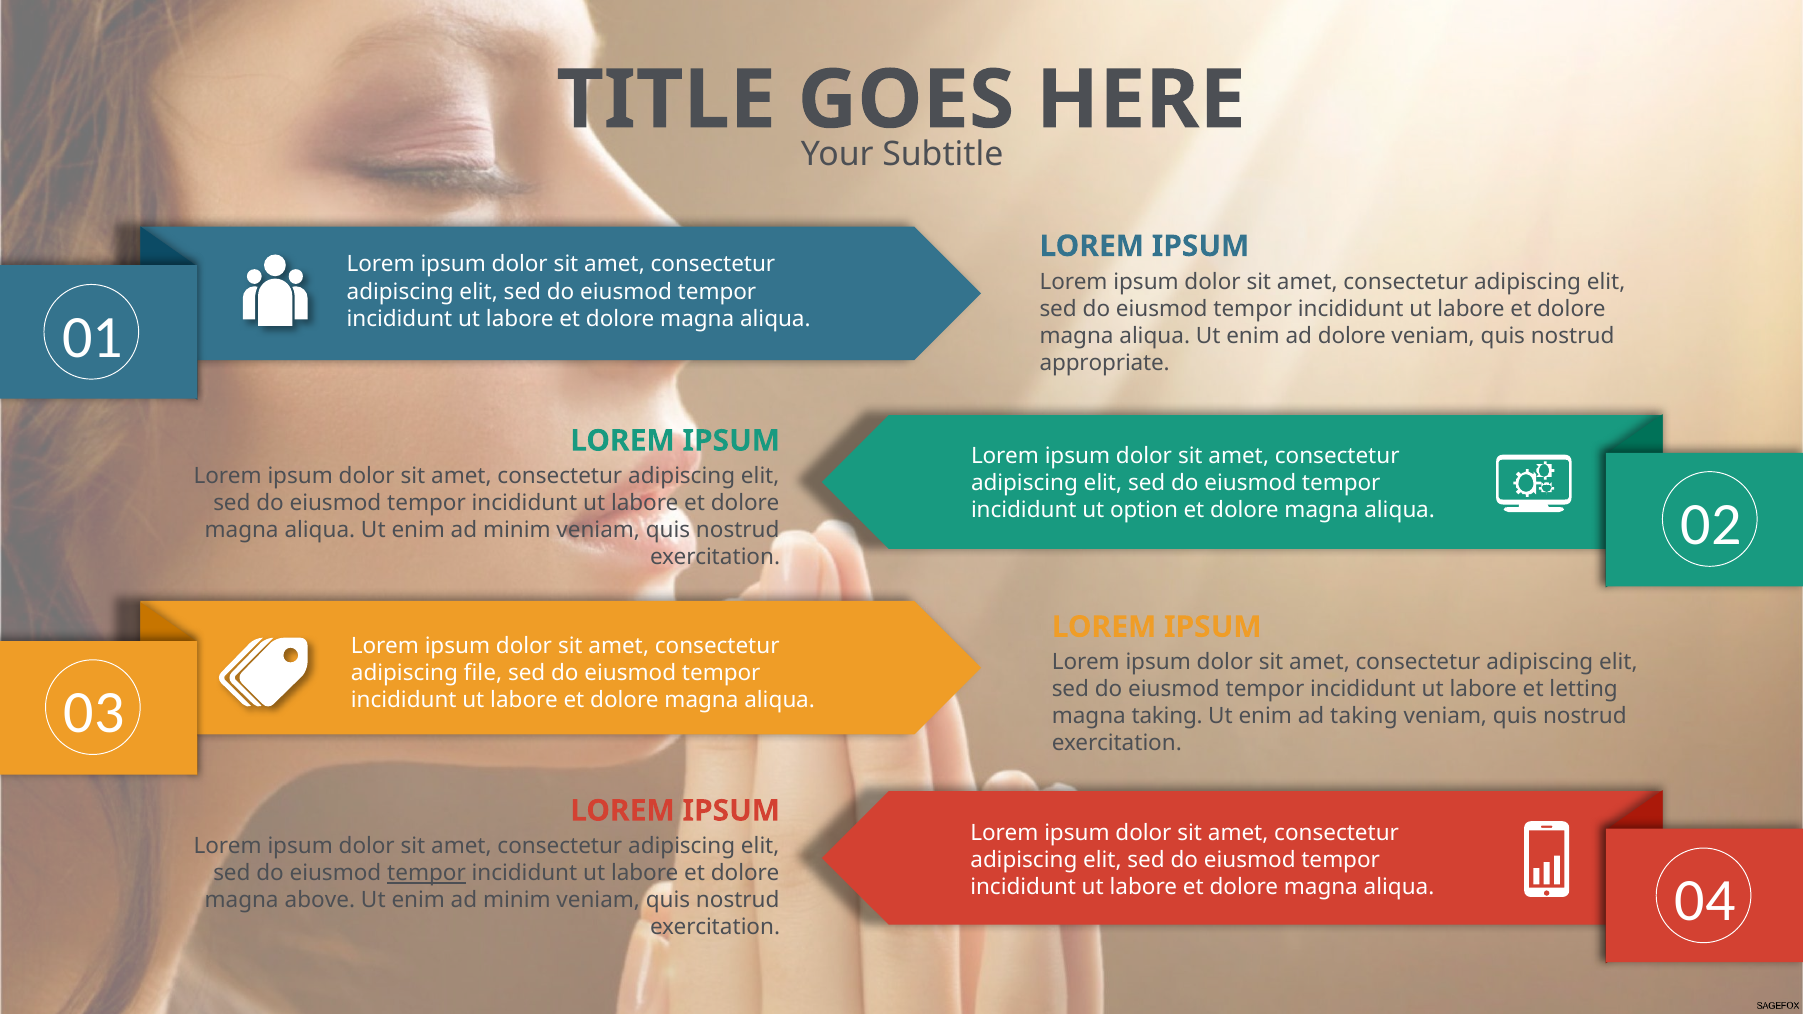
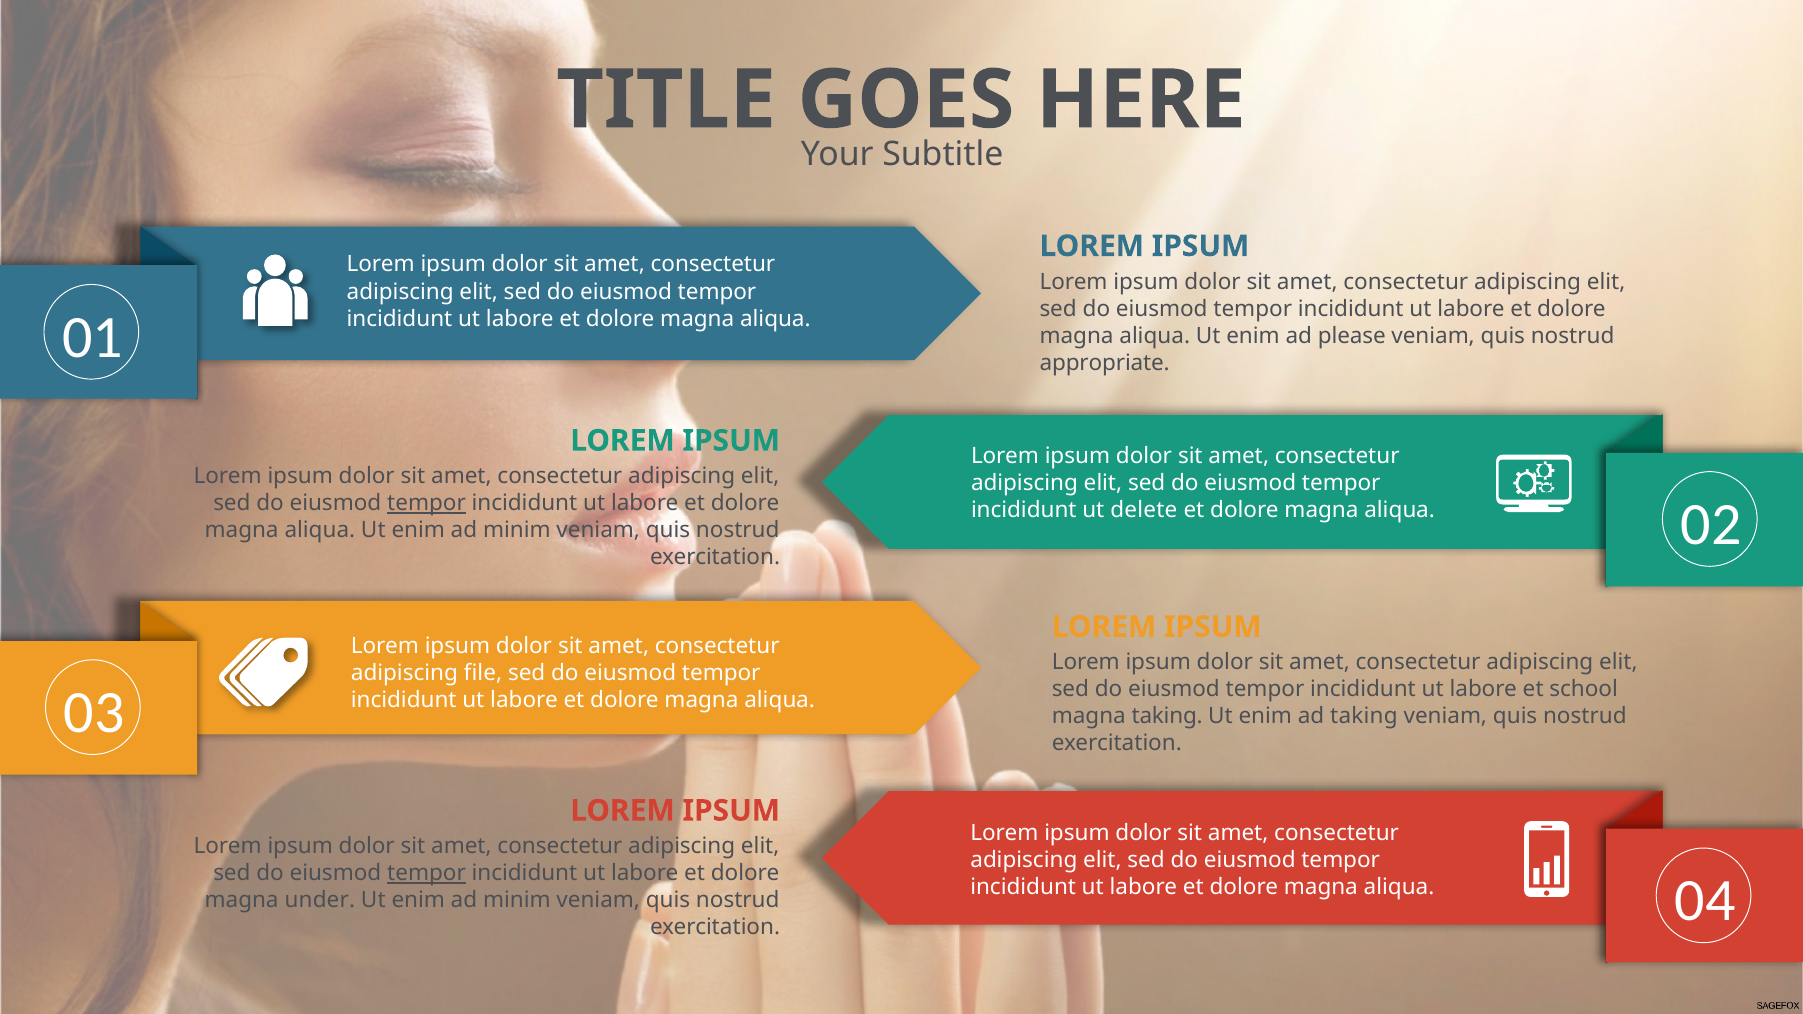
ad dolore: dolore -> please (1352, 336)
tempor underline: none -> present (426, 503)
option: option -> delete (1144, 511)
letting: letting -> school (1584, 690)
above: above -> under (320, 900)
